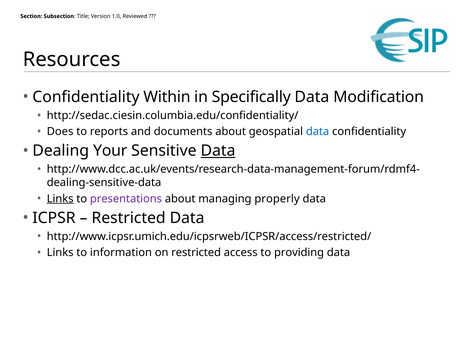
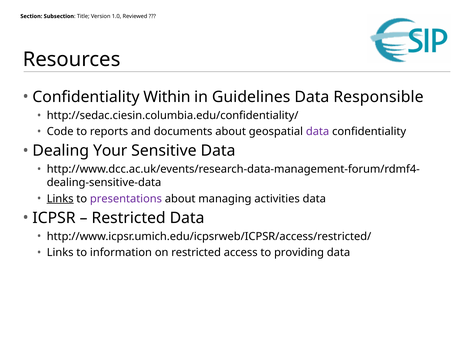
Specifically: Specifically -> Guidelines (251, 97)
Modification: Modification -> Responsible (378, 97)
Does: Does -> Code (60, 132)
data colour: blue -> purple (318, 132)
Data underline: present -> none (218, 151)
properly: properly -> activities (277, 199)
